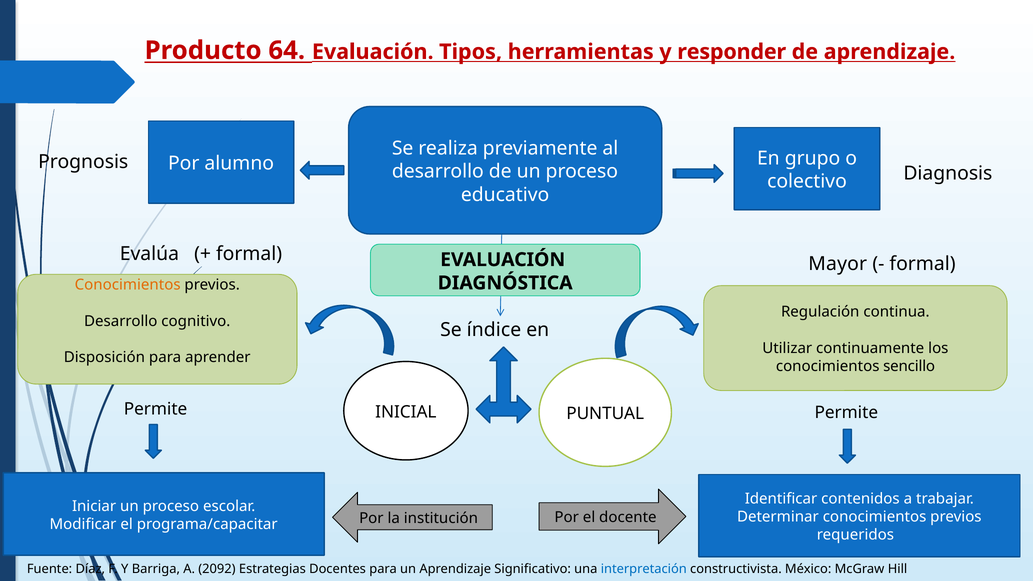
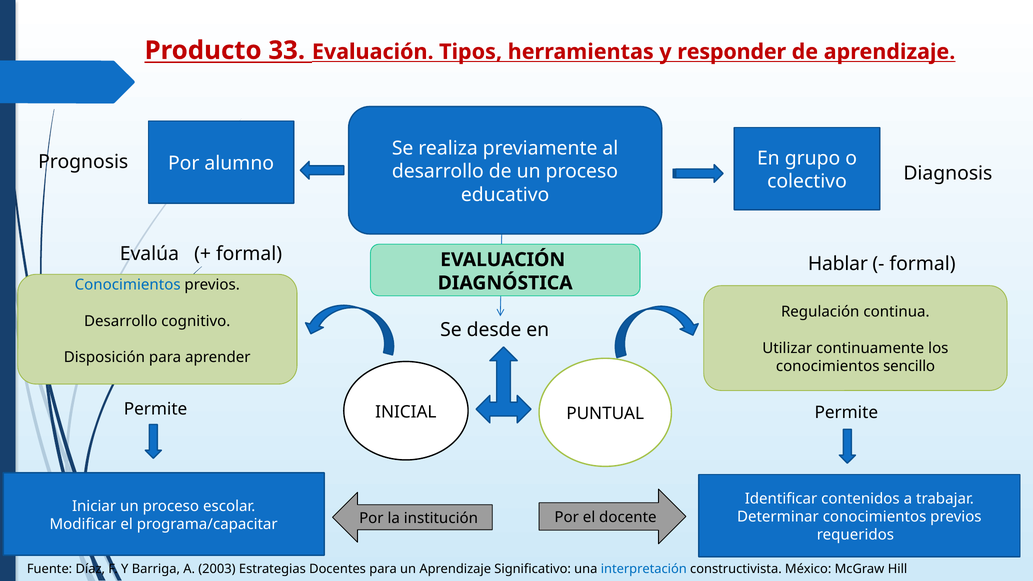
64: 64 -> 33 (287, 50)
Mayor: Mayor -> Hablar (838, 264)
Conocimientos colour: orange -> blue (128, 285)
índice: índice -> desde (494, 330)
2092: 2092 -> 2003 (217, 569)
